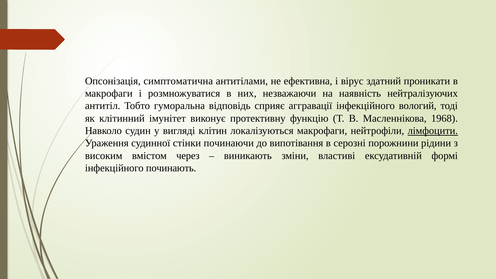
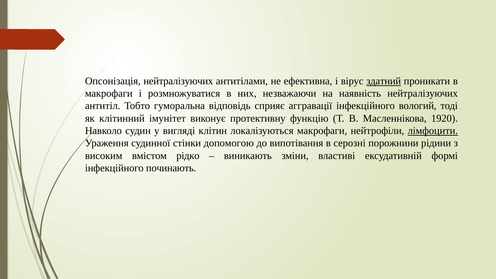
Опсонізація симптоматична: симптоматична -> нейтралізуючих (178, 81)
здатний underline: none -> present (384, 81)
1968: 1968 -> 1920 (444, 118)
починаючи: починаючи -> допомогою (229, 143)
через: через -> рідко (188, 156)
